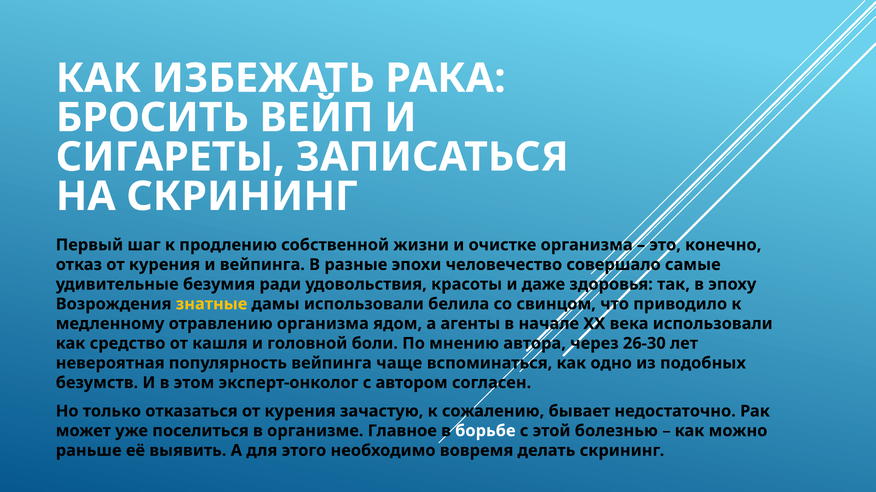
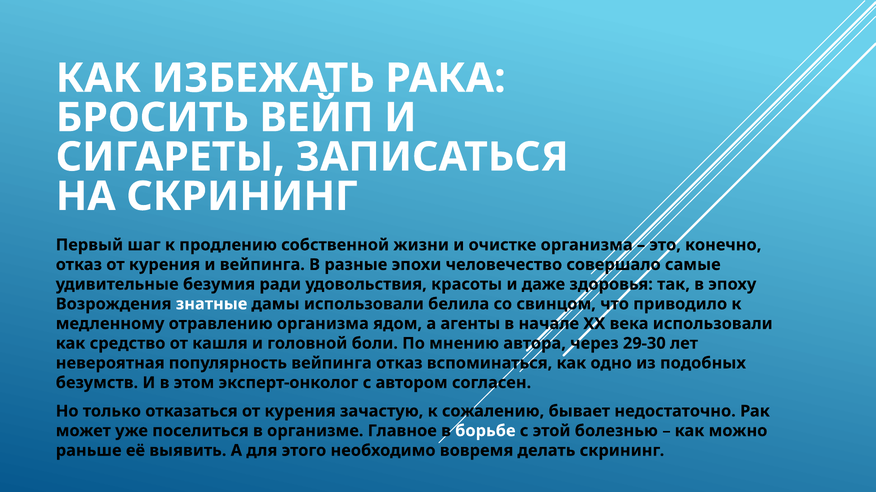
знатные colour: yellow -> white (212, 304)
26-30: 26-30 -> 29-30 (644, 344)
вейпинга чаще: чаще -> отказ (399, 364)
